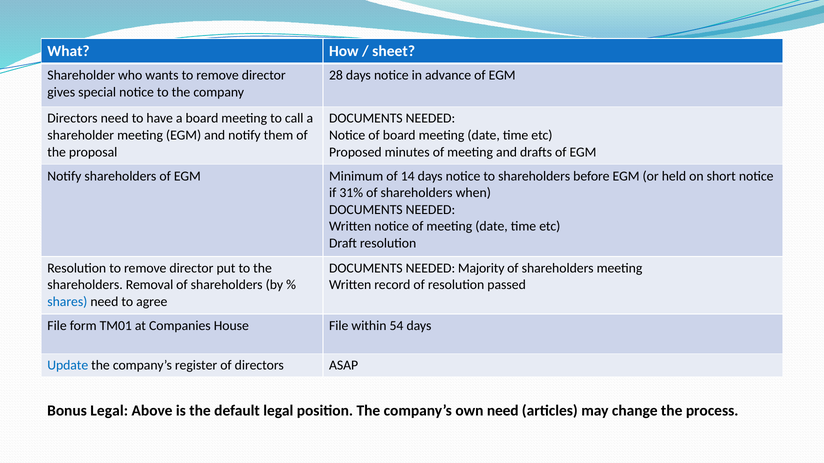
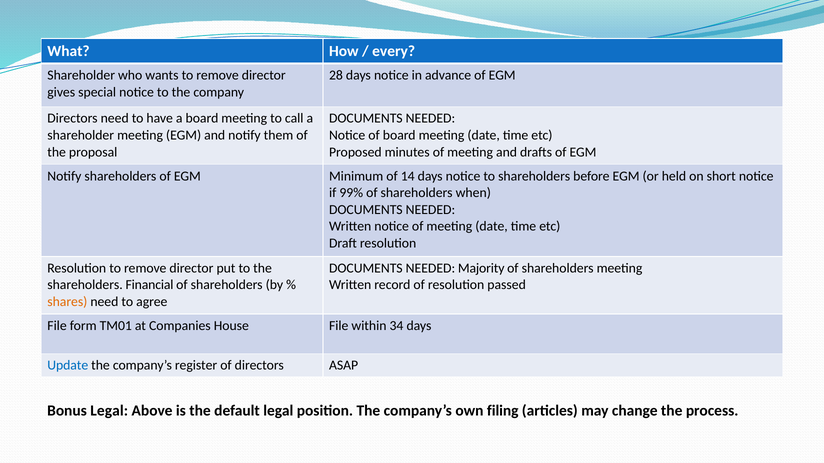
sheet: sheet -> every (394, 51)
31%: 31% -> 99% (351, 193)
shareholders Removal: Removal -> Financial (150, 285)
shares colour: blue -> orange (67, 302)
54: 54 -> 34 (396, 326)
own need: need -> filing (503, 411)
